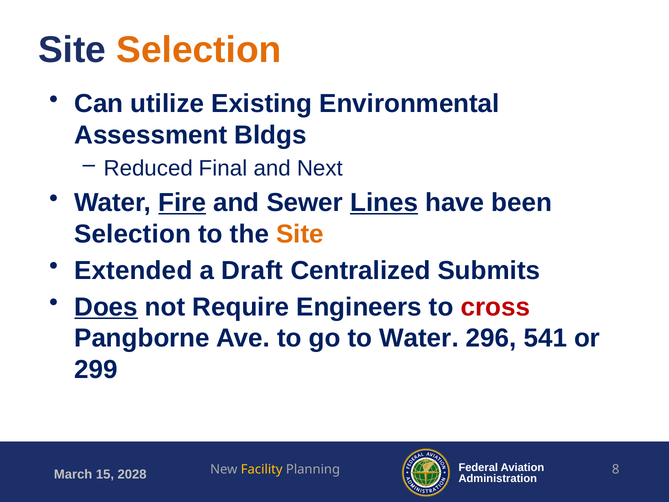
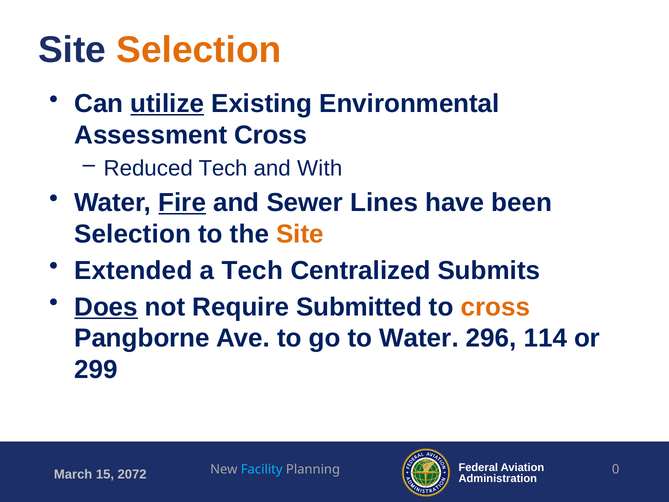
utilize underline: none -> present (167, 104)
Assessment Bldgs: Bldgs -> Cross (271, 135)
Reduced Final: Final -> Tech (223, 168)
Next: Next -> With (320, 168)
Lines underline: present -> none (384, 203)
a Draft: Draft -> Tech (252, 270)
Engineers: Engineers -> Submitted (359, 307)
cross colour: red -> orange (495, 307)
541: 541 -> 114 (545, 338)
Facility colour: yellow -> light blue (262, 469)
8: 8 -> 0 (616, 469)
2028: 2028 -> 2072 (132, 474)
